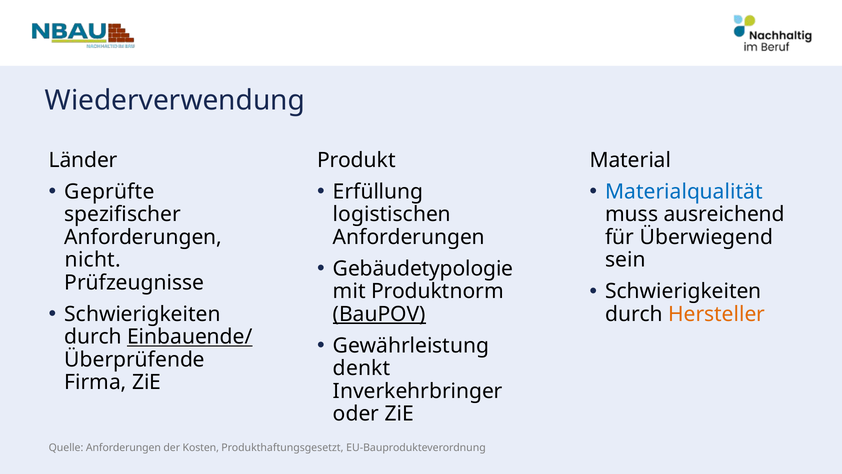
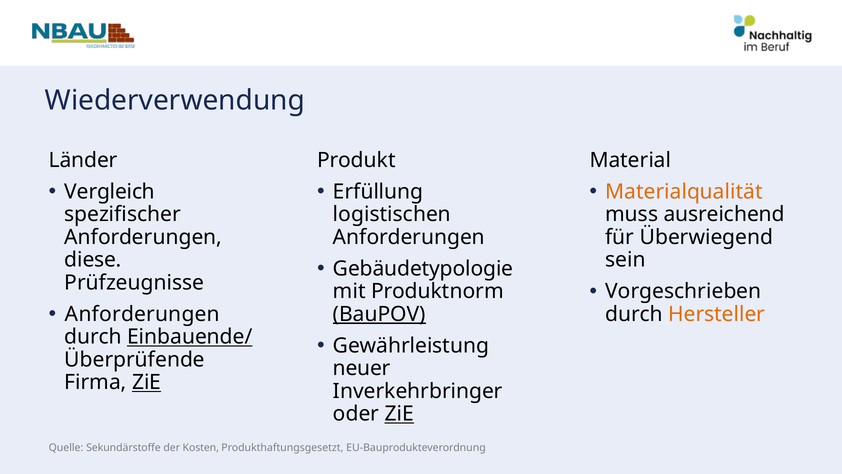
Geprüfte: Geprüfte -> Vergleich (110, 192)
Materialqualität colour: blue -> orange (684, 192)
nicht: nicht -> diese (93, 260)
Schwierigkeiten: Schwierigkeiten -> Vorgeschrieben (683, 291)
Schwierigkeiten: Schwierigkeiten -> Anforderungen (142, 314)
denkt: denkt -> neuer (362, 368)
ZiE underline: none -> present (147, 382)
ZiE underline: none -> present (399, 414)
Quelle Anforderungen: Anforderungen -> Sekundärstoffe (123, 447)
